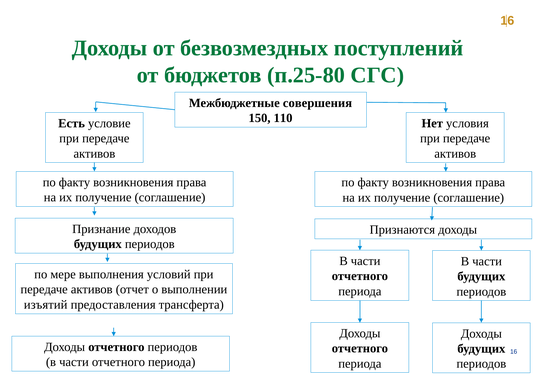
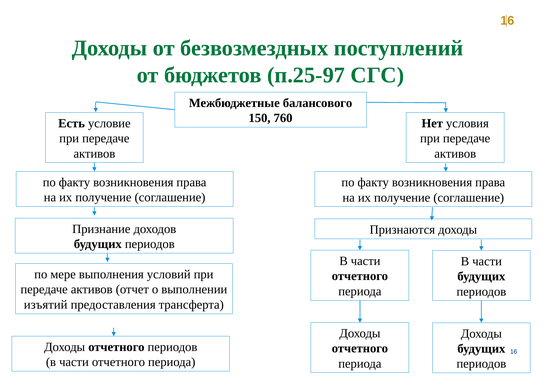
п.25-80: п.25-80 -> п.25-97 (306, 75)
совершения: совершения -> балансового (318, 103)
110: 110 -> 760 (283, 118)
